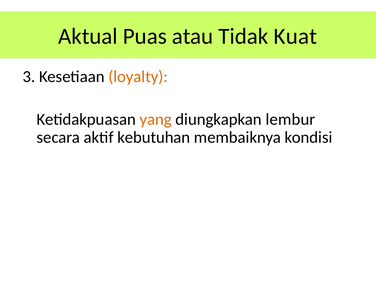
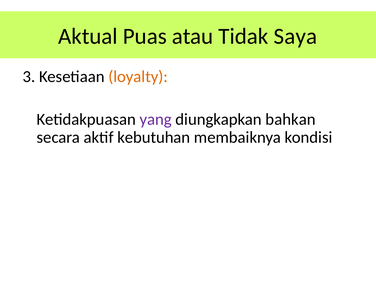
Kuat: Kuat -> Saya (295, 36)
yang colour: orange -> purple (156, 119)
lembur: lembur -> bahkan (291, 119)
